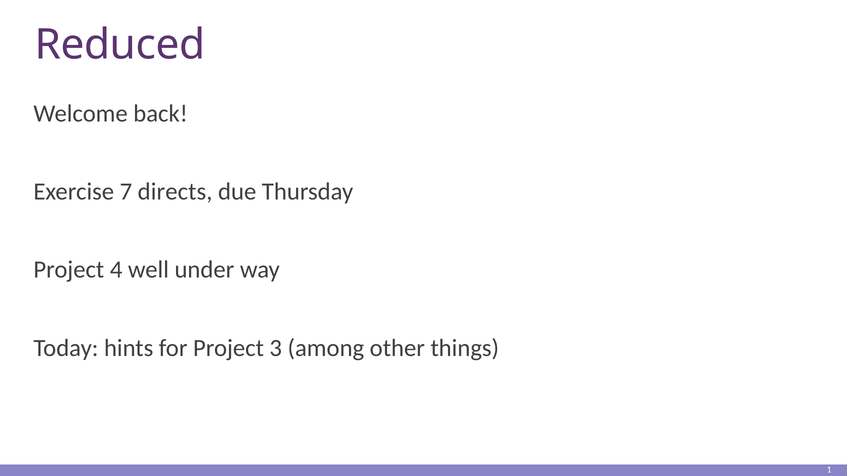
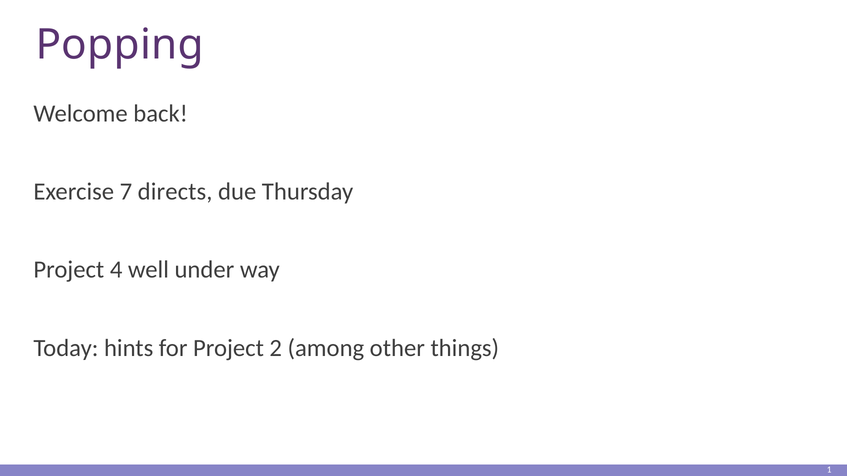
Reduced: Reduced -> Popping (120, 45)
3: 3 -> 2 (276, 348)
